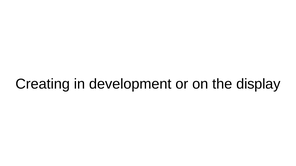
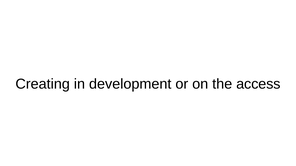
display: display -> access (258, 84)
